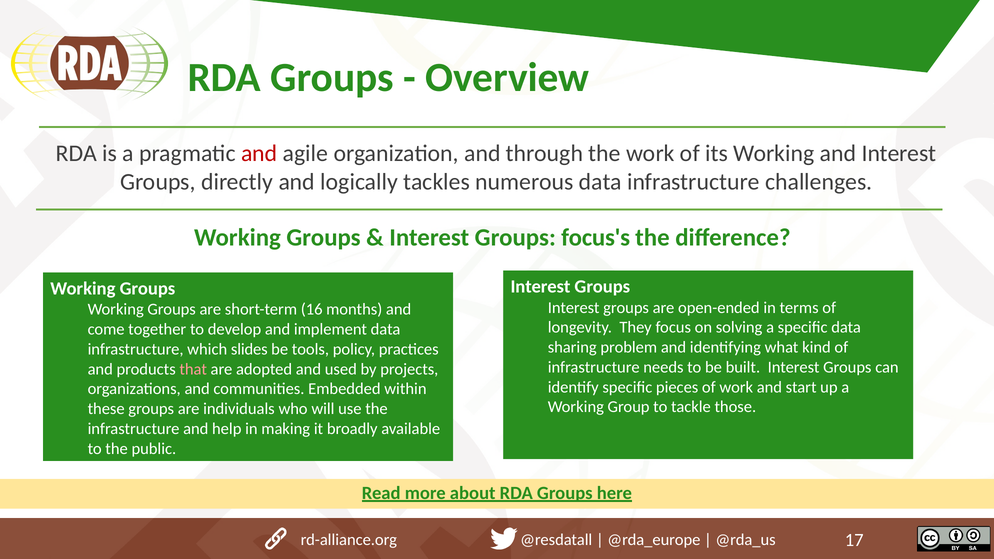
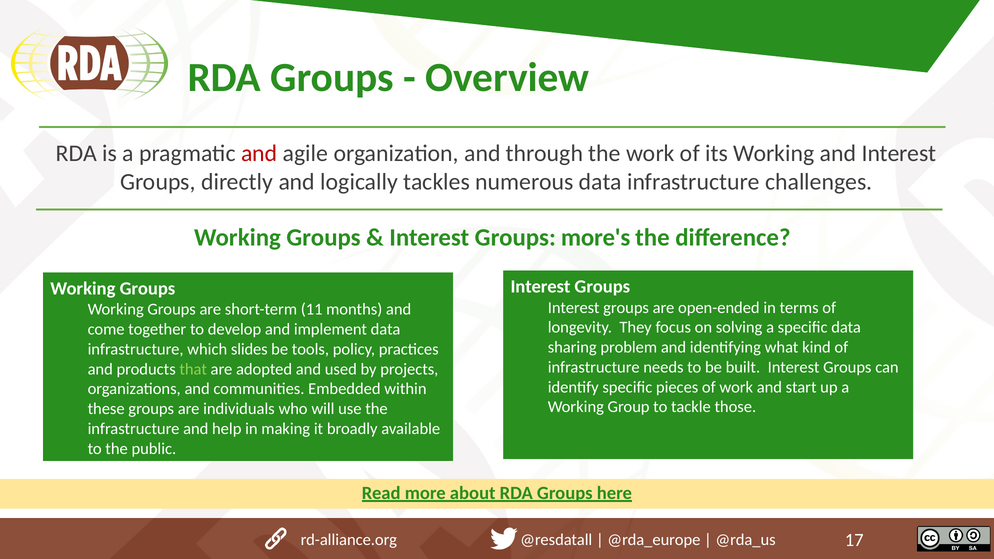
focus's: focus's -> more's (596, 237)
16: 16 -> 11 (312, 310)
that colour: pink -> light green (193, 369)
